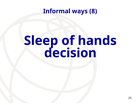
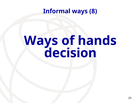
Sleep: Sleep -> Ways (41, 41)
